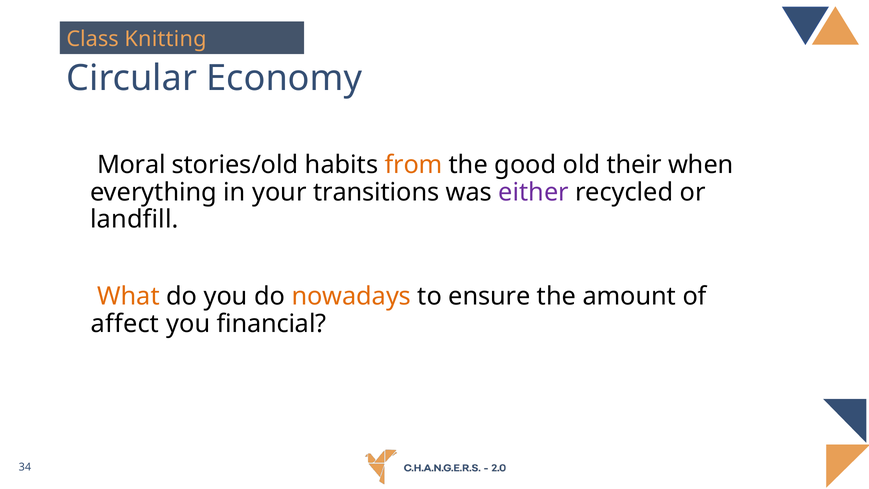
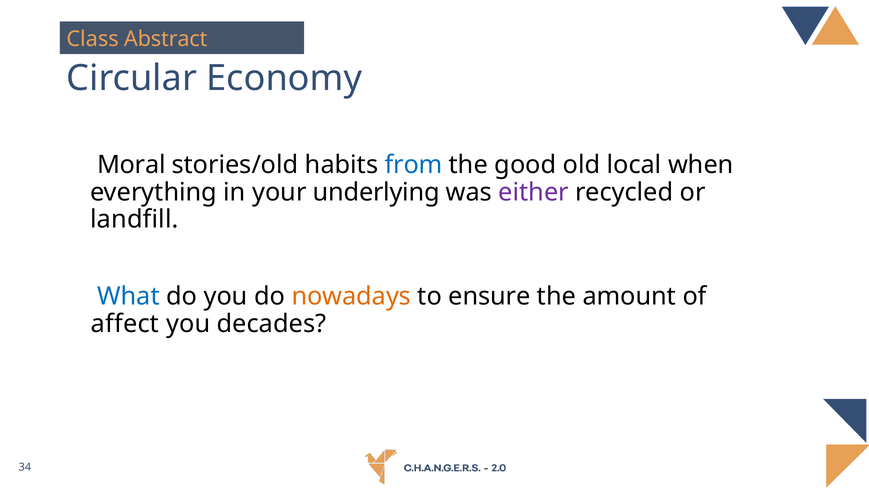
Knitting: Knitting -> Abstract (166, 39)
from colour: orange -> blue (414, 165)
their: their -> local (634, 165)
transitions: transitions -> underlying (376, 192)
What colour: orange -> blue (128, 296)
financial: financial -> decades (271, 324)
